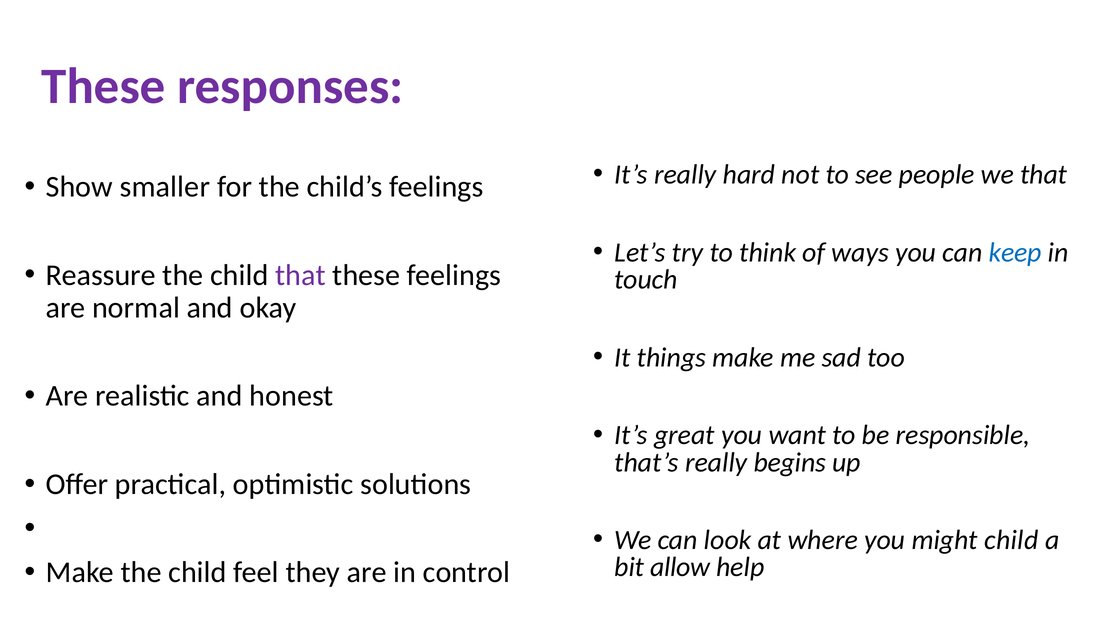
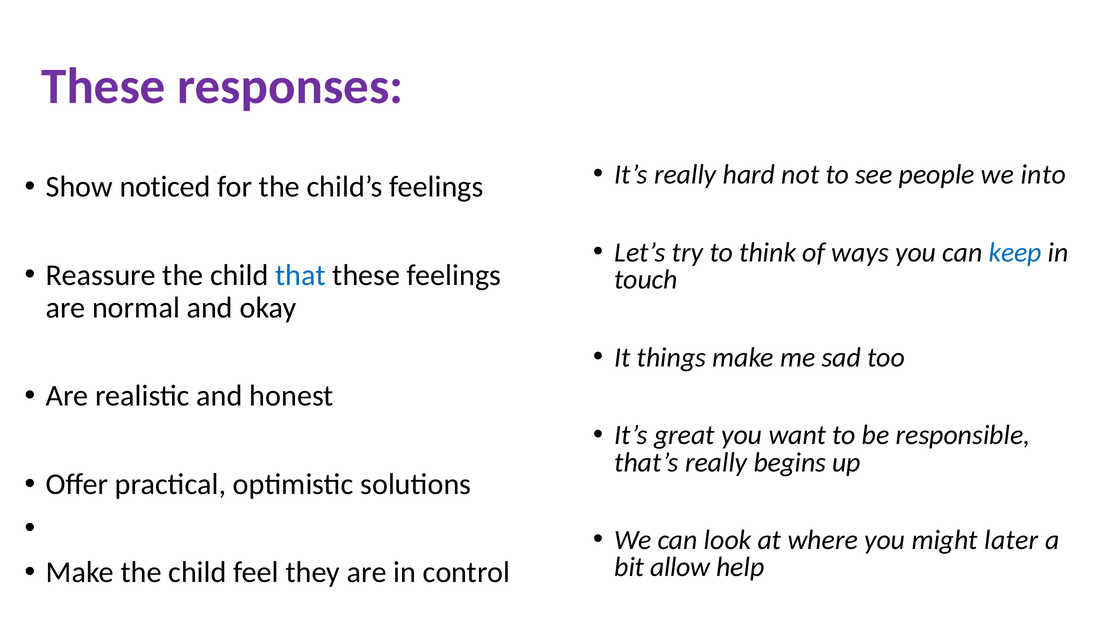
we that: that -> into (1043, 175)
smaller: smaller -> noticed (165, 187)
that colour: purple -> blue (300, 275)
might child: child -> later (1011, 541)
